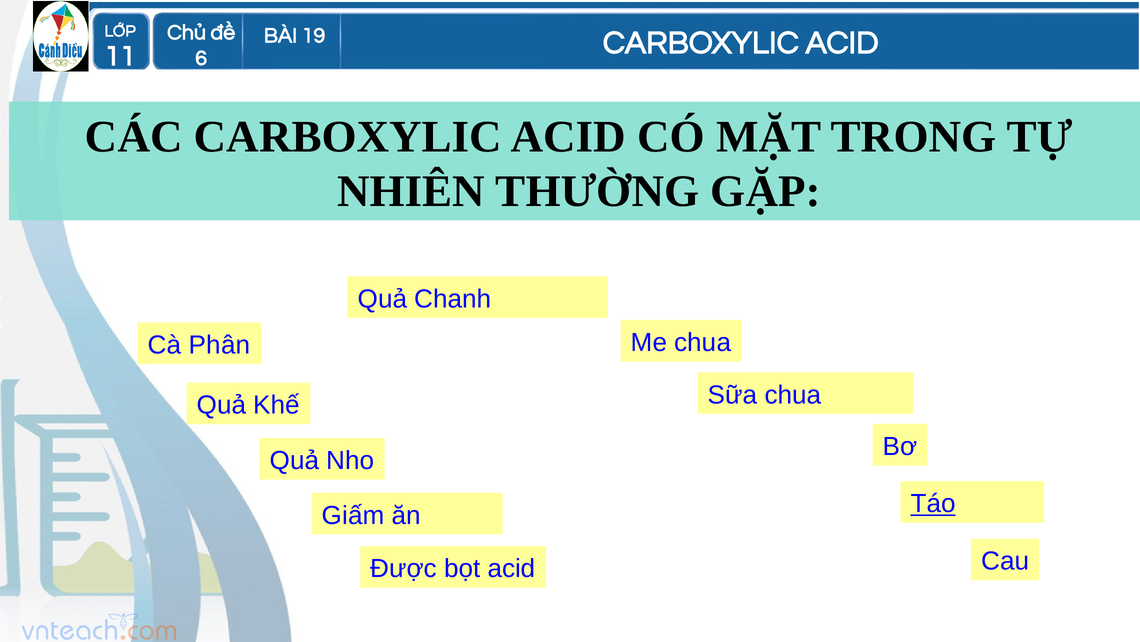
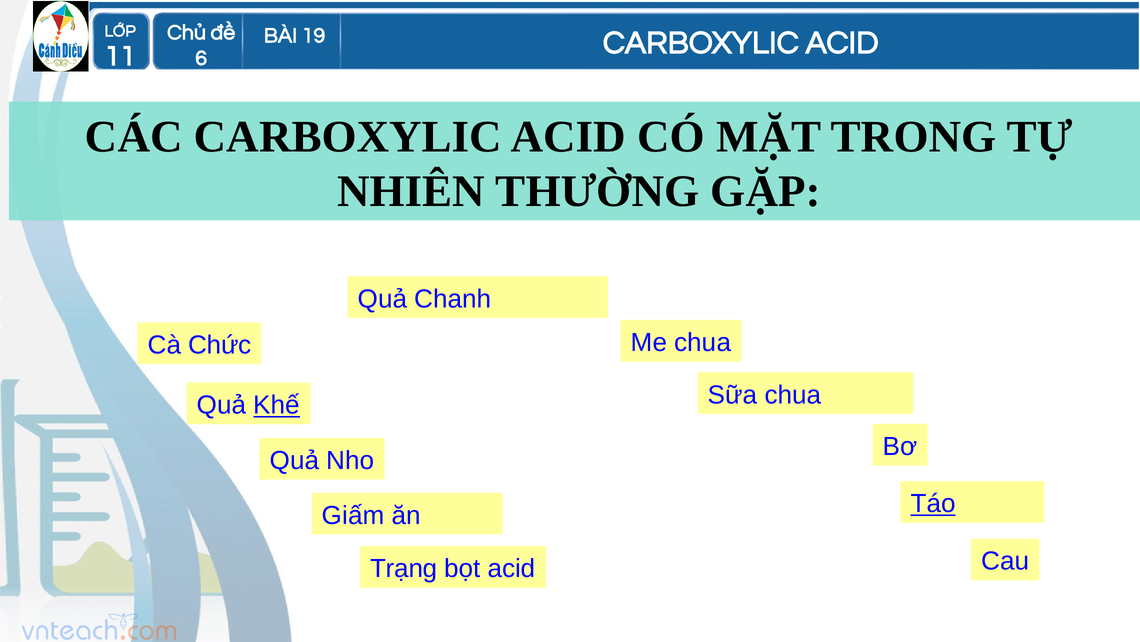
Phân: Phân -> Chức (220, 345)
Khế underline: none -> present (277, 405)
Được: Được -> Trạng (404, 568)
